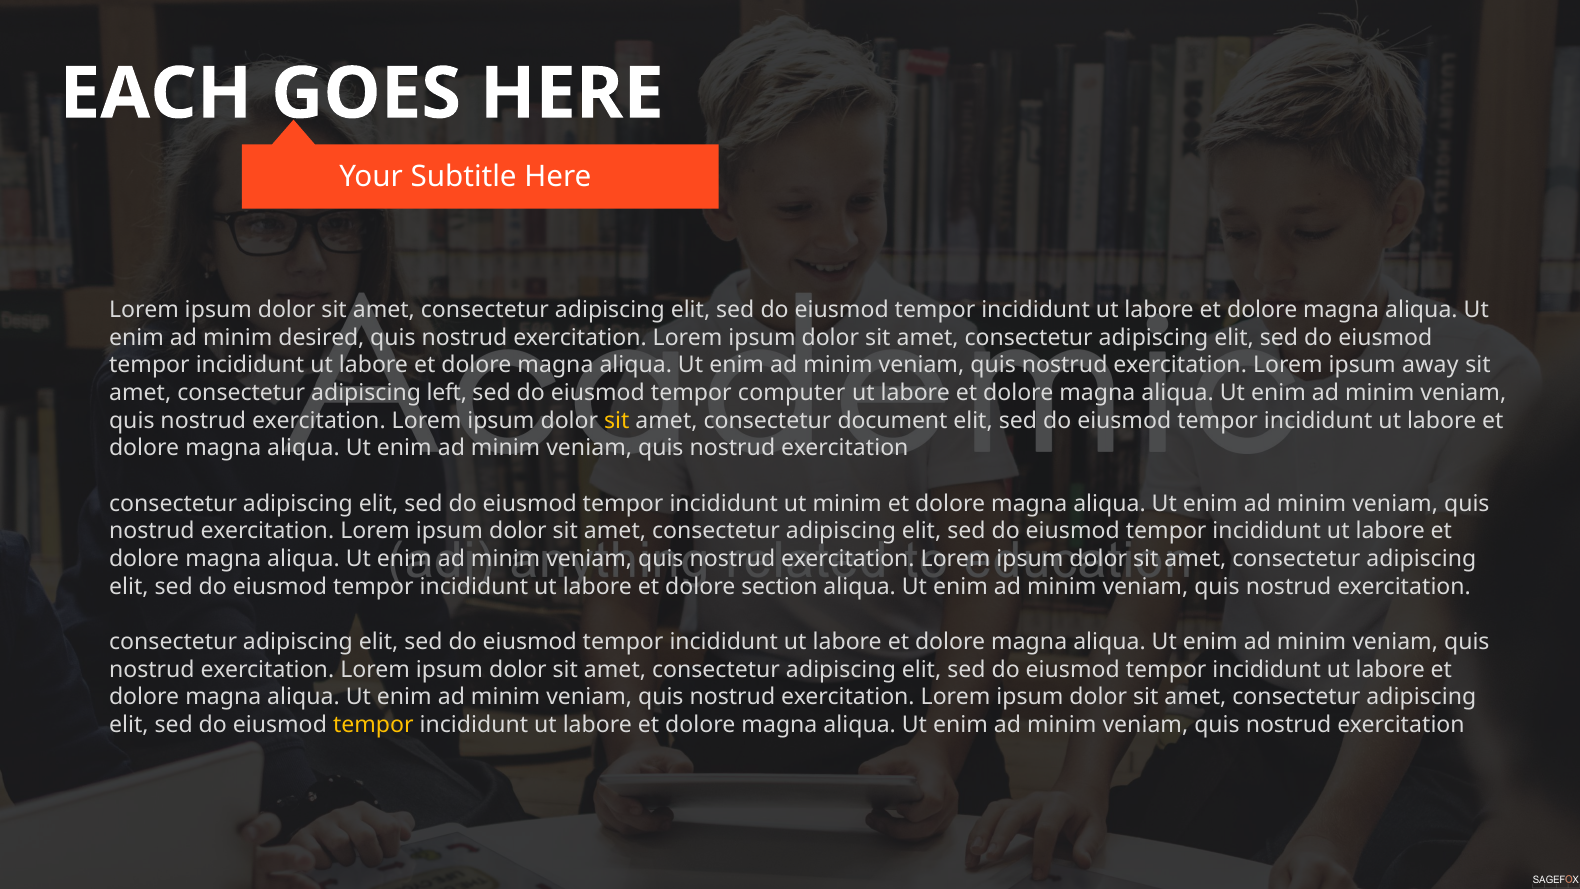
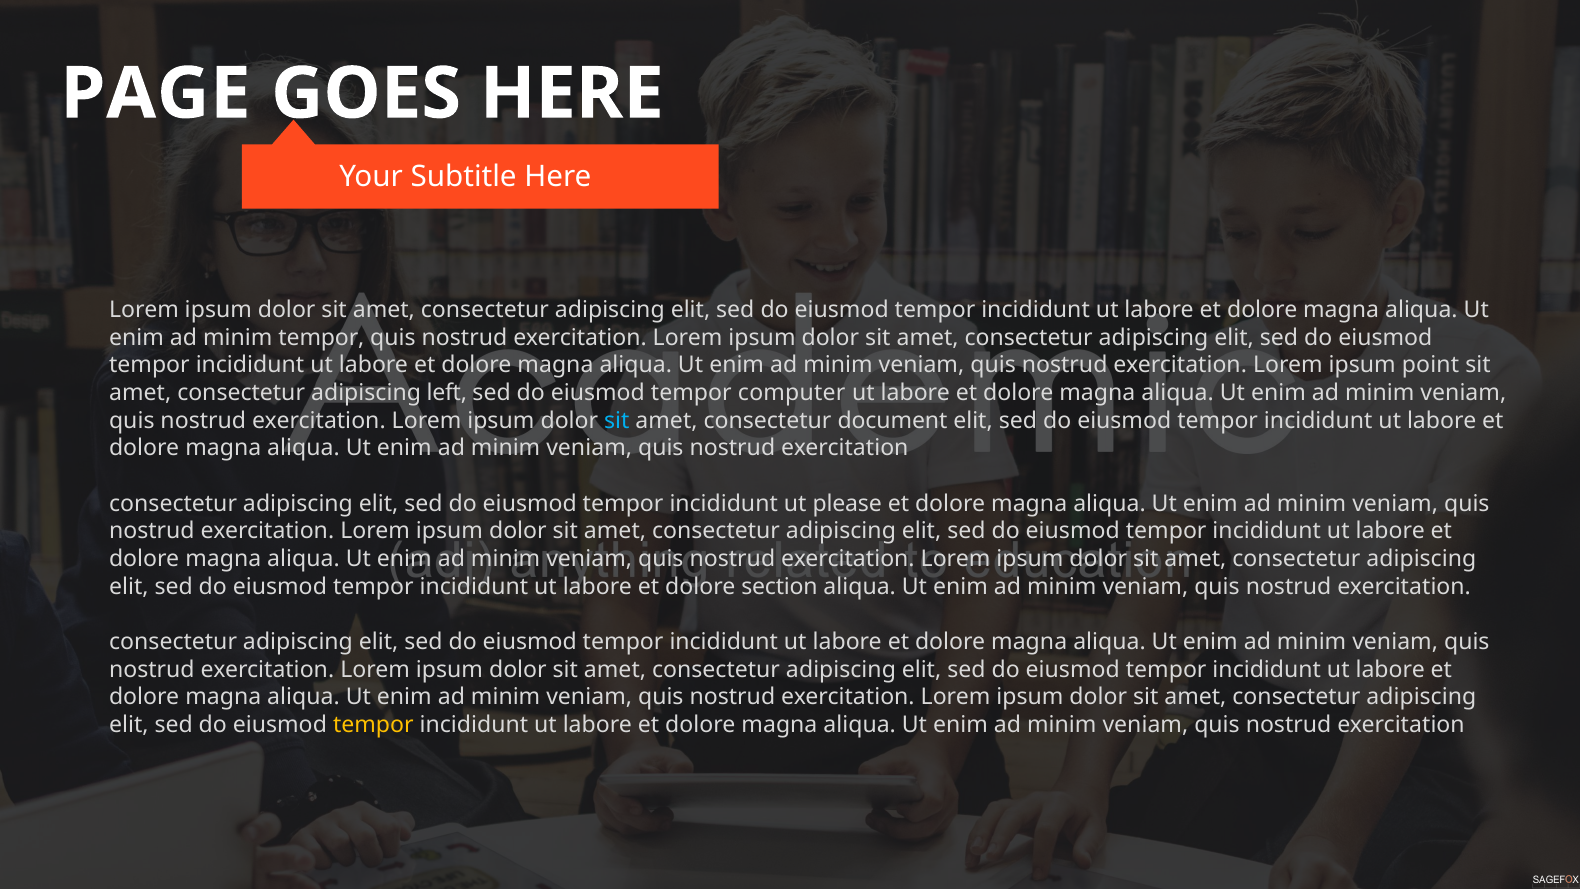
EACH: EACH -> PAGE (156, 94)
minim desired: desired -> tempor (321, 338)
away: away -> point (1430, 365)
sit colour: yellow -> light blue (617, 421)
ut minim: minim -> please (847, 504)
